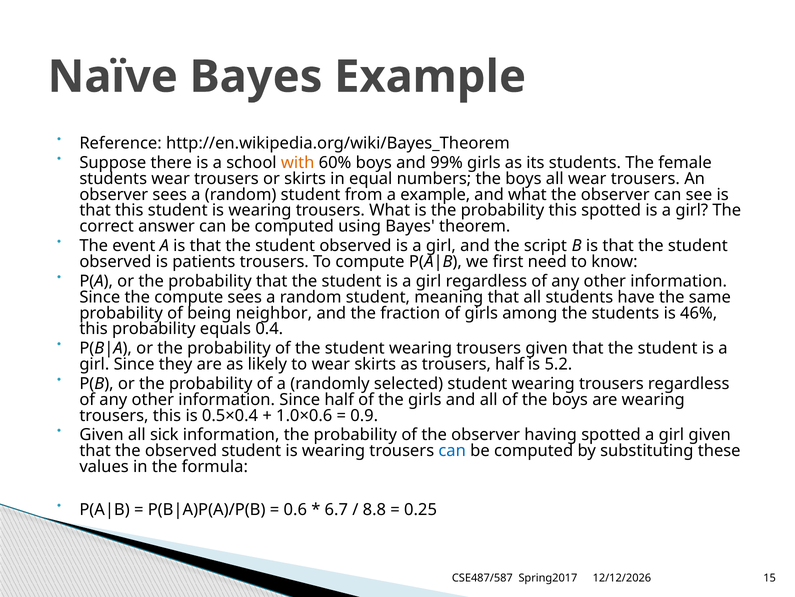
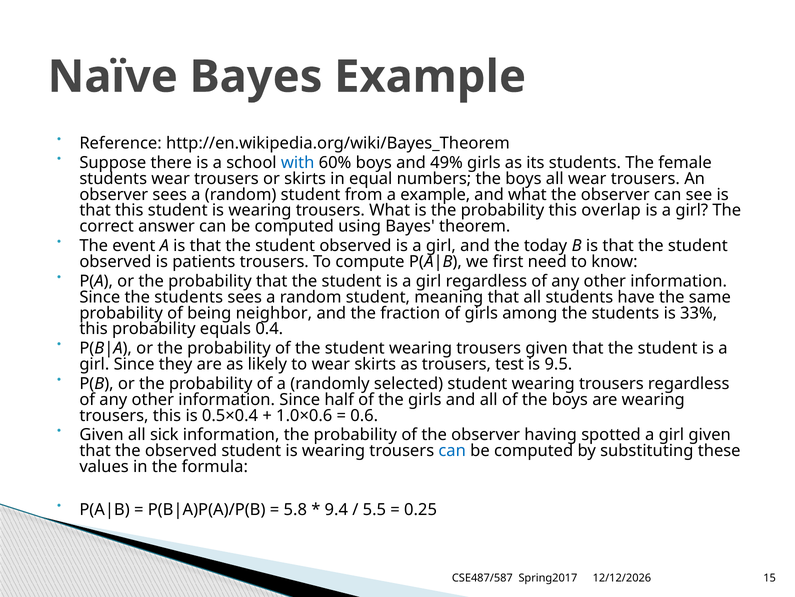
with colour: orange -> blue (298, 163)
99%: 99% -> 49% (447, 163)
this spotted: spotted -> overlap (611, 210)
script: script -> today (546, 246)
Since the compute: compute -> students (189, 297)
46%: 46% -> 33% (699, 313)
trousers half: half -> test (510, 364)
5.2: 5.2 -> 9.5 (558, 364)
0.9: 0.9 -> 0.6 (364, 415)
0.6: 0.6 -> 5.8 (295, 509)
6.7: 6.7 -> 9.4 (336, 509)
8.8: 8.8 -> 5.5 (374, 509)
